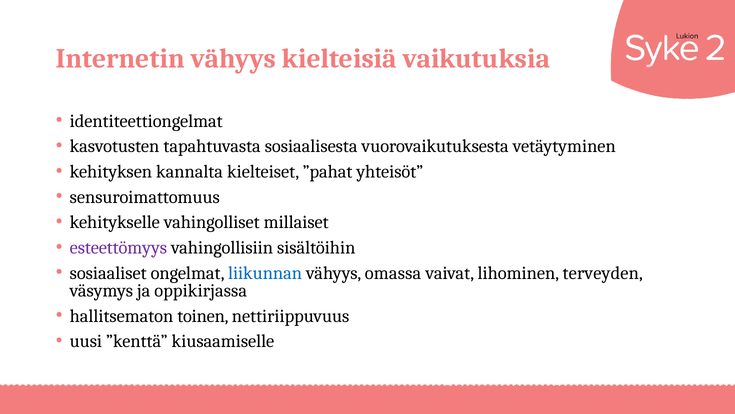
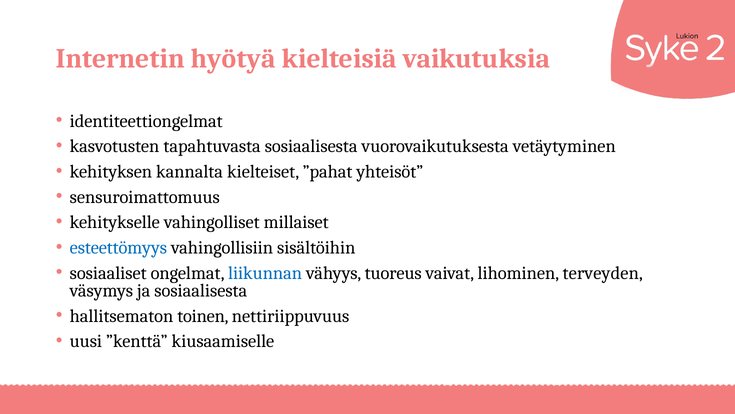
Internetin vähyys: vähyys -> hyötyä (233, 58)
esteettömyys colour: purple -> blue (118, 247)
omassa: omassa -> tuoreus (393, 273)
ja oppikirjassa: oppikirjassa -> sosiaalisesta (201, 290)
